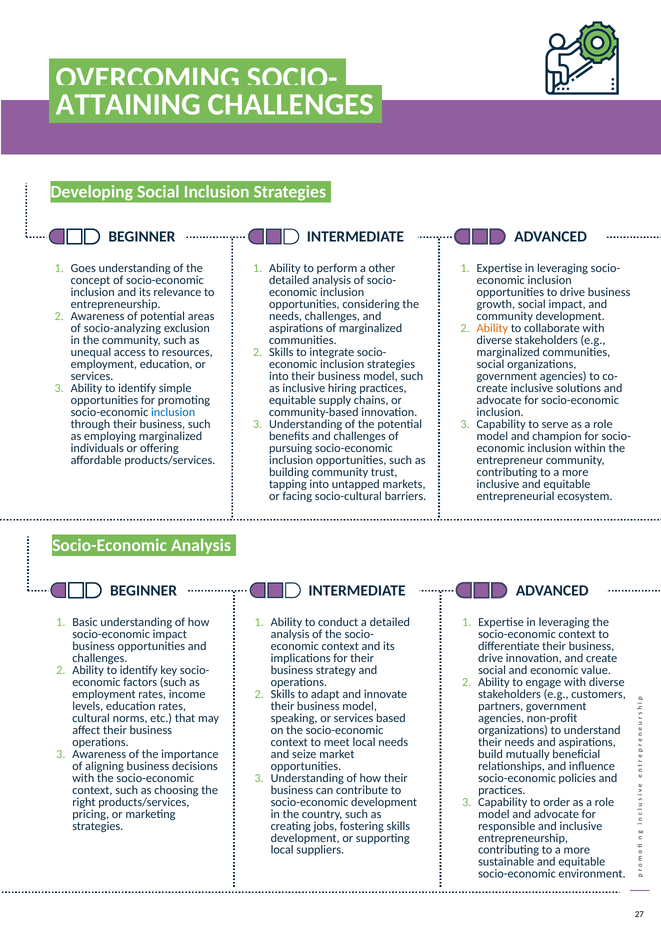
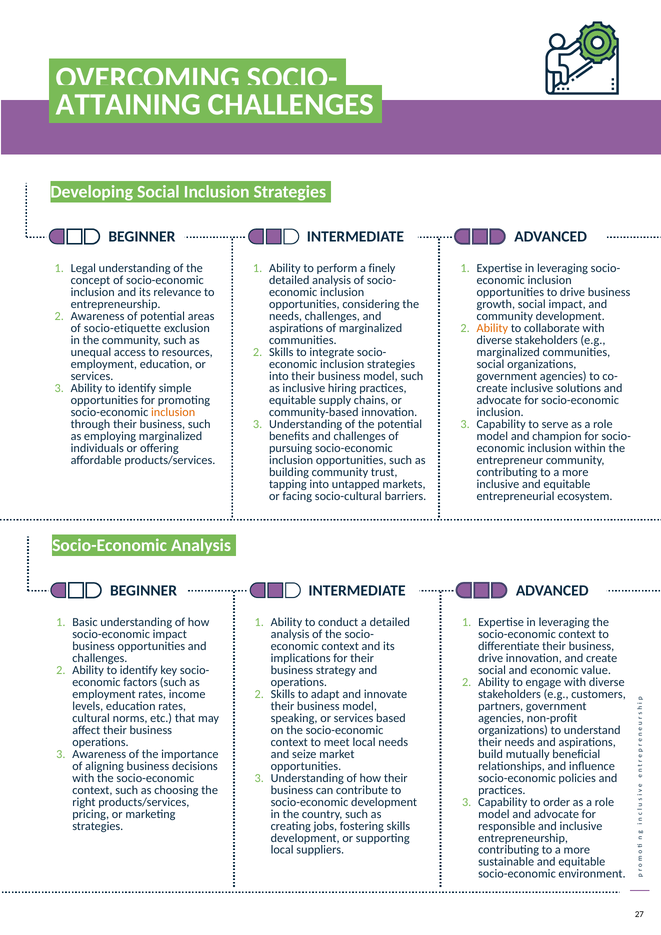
Goes: Goes -> Legal (83, 268)
other: other -> finely (382, 268)
socio-analyzing: socio-analyzing -> socio-etiquette (122, 328)
inclusion colour: blue -> orange (173, 412)
